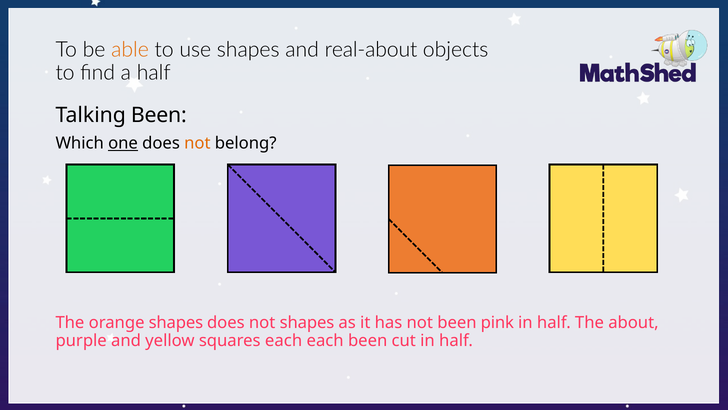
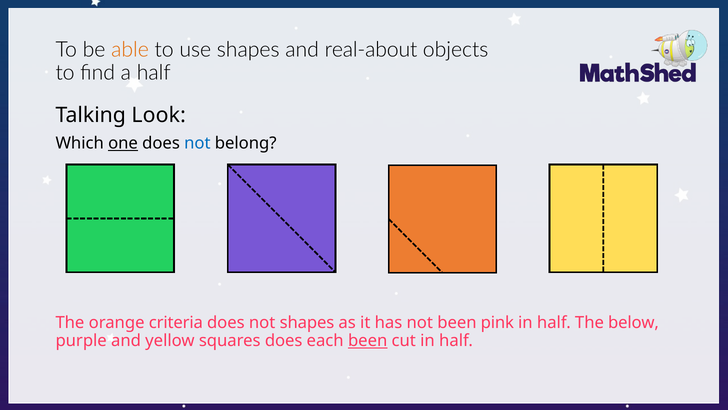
Talking Been: Been -> Look (159, 115)
not colour: orange -> blue (197, 143)
orange shapes: shapes -> criteria (176, 322)
about: about -> below (634, 322)
squares each: each -> does (284, 340)
been underline: none -> present (368, 340)
